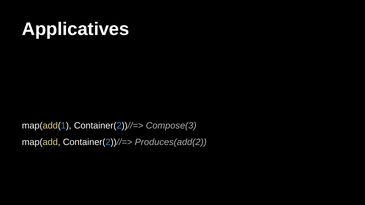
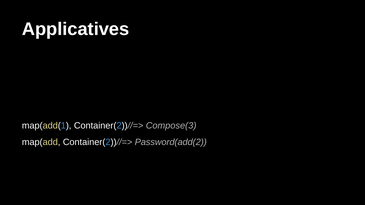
Produces(add(2: Produces(add(2 -> Password(add(2 (171, 142)
